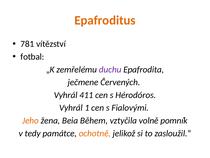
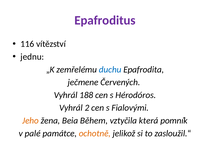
Epafroditus colour: orange -> purple (105, 20)
781: 781 -> 116 (27, 44)
fotbal: fotbal -> jednu (32, 57)
duchu colour: purple -> blue (110, 69)
411: 411 -> 188 (86, 95)
1: 1 -> 2 (87, 107)
volně: volně -> která (149, 120)
tedy: tedy -> palé (33, 133)
